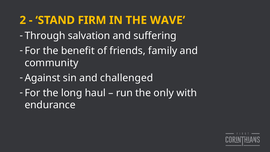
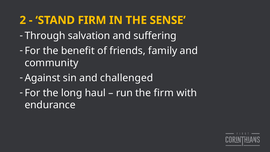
WAVE: WAVE -> SENSE (168, 20)
the only: only -> firm (164, 93)
